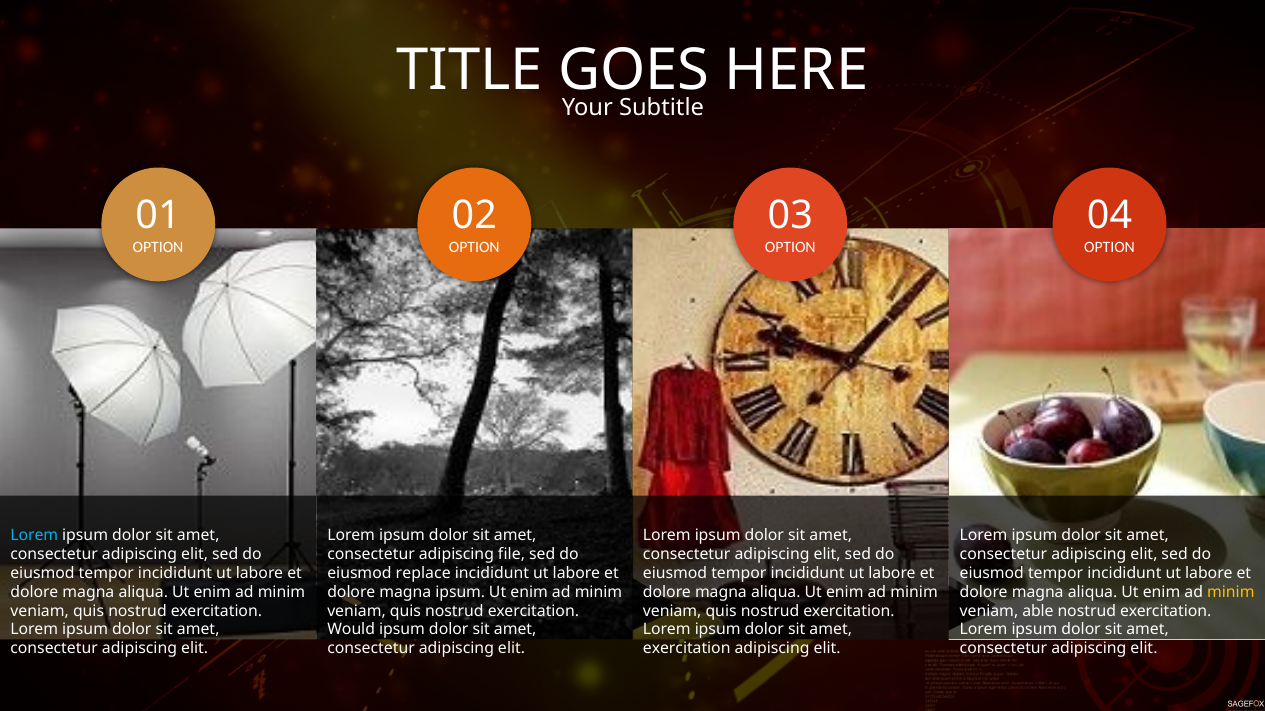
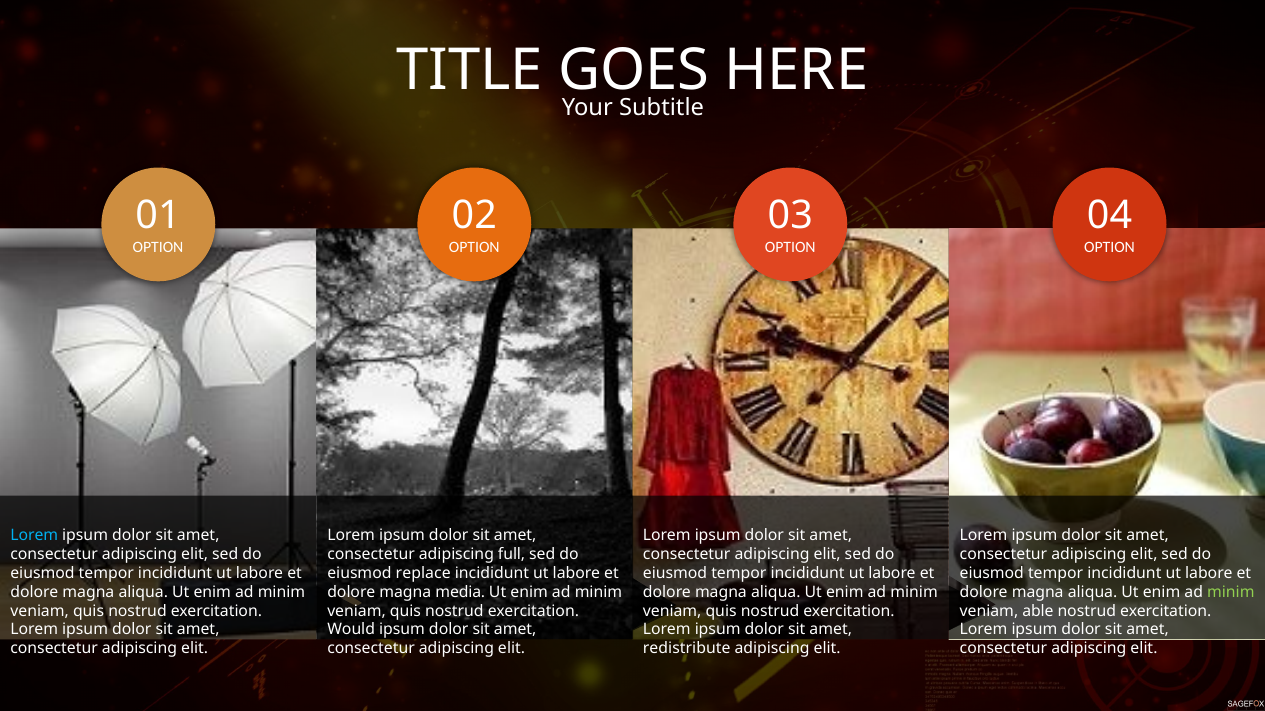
file: file -> full (512, 554)
magna ipsum: ipsum -> media (460, 592)
minim colour: yellow -> light green (1231, 592)
exercitation: exercitation -> redistribute (687, 649)
